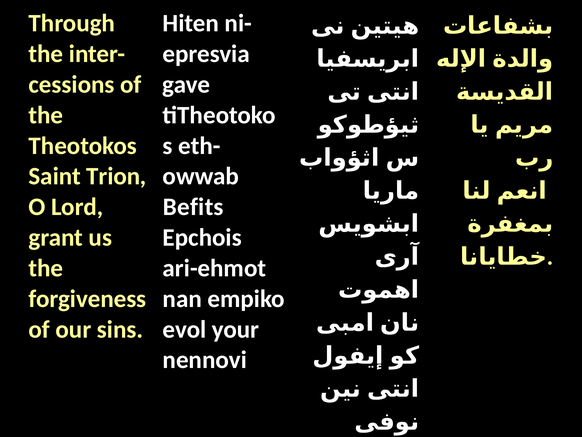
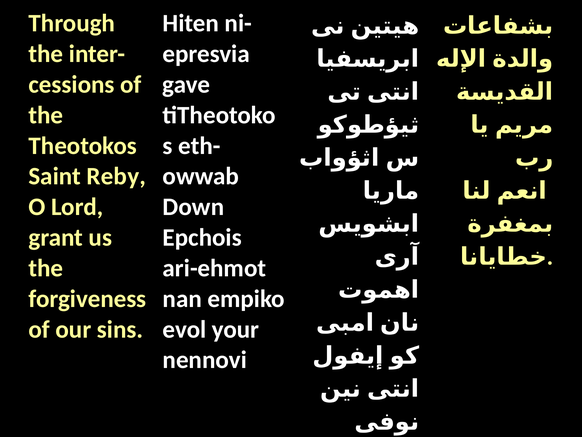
Trion: Trion -> Reby (116, 176)
Befits: Befits -> Down (193, 207)
